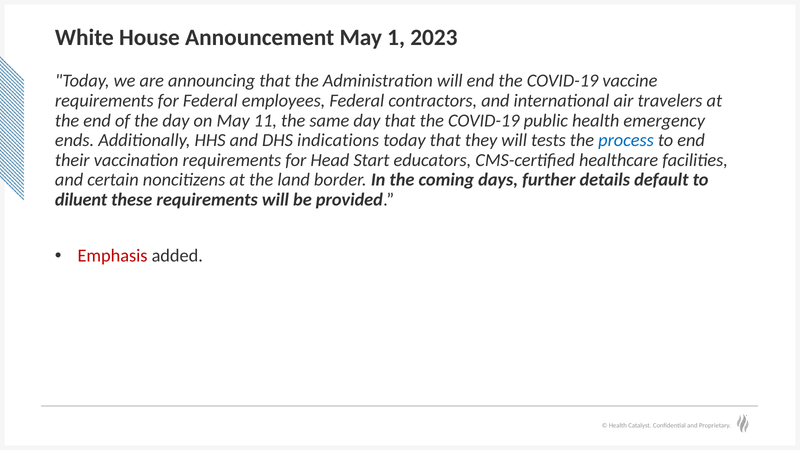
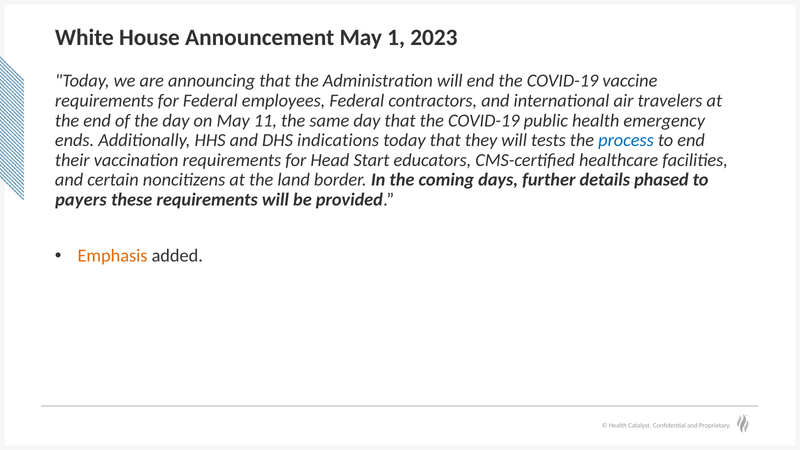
default: default -> phased (661, 180)
diluent: diluent -> payers (81, 200)
Emphasis colour: red -> orange (113, 256)
